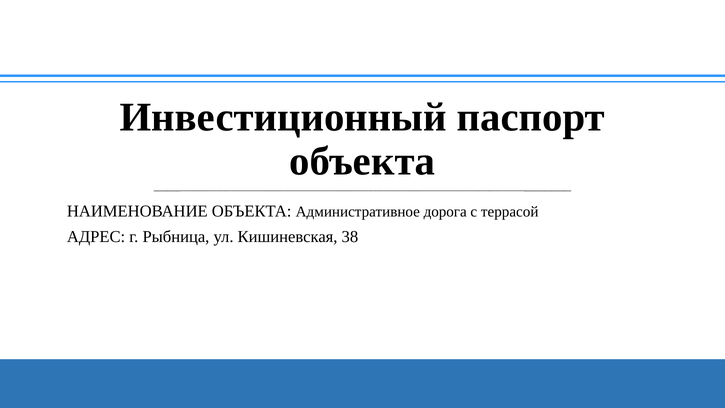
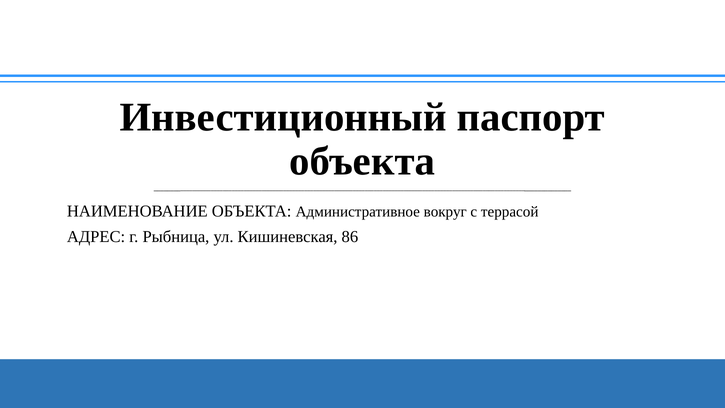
дорога: дорога -> вокруг (445, 211)
38: 38 -> 86 (350, 236)
